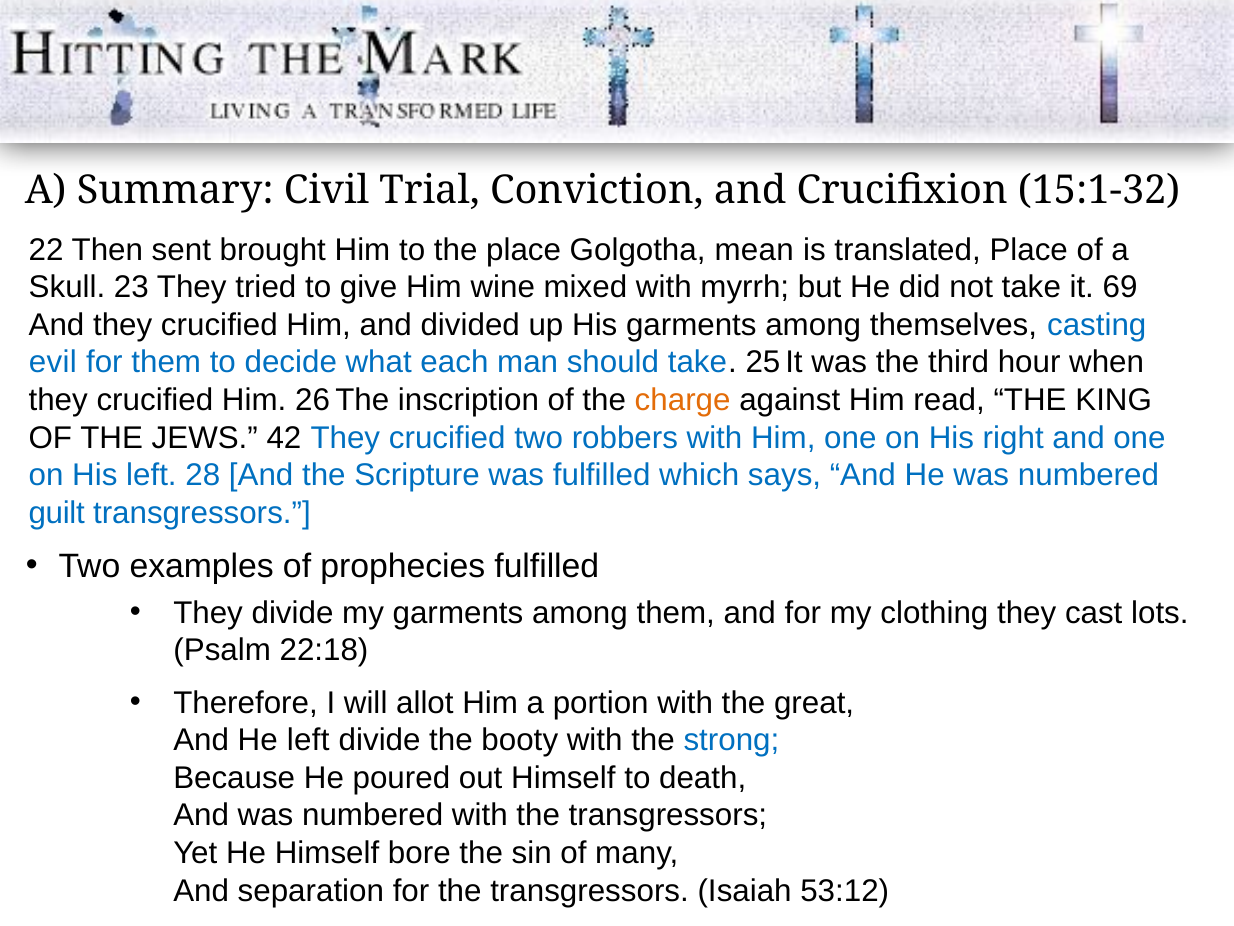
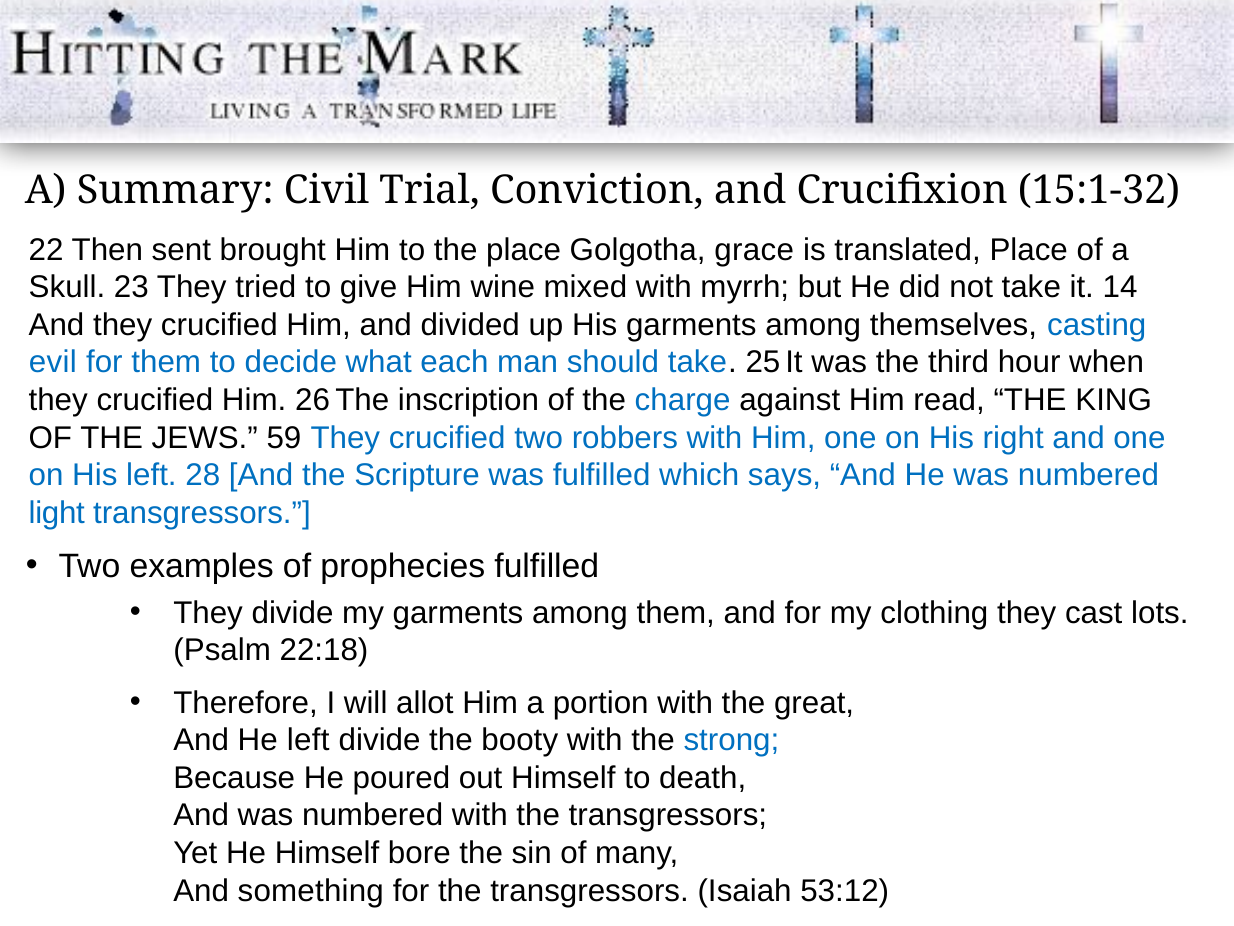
mean: mean -> grace (754, 250)
69: 69 -> 14 (1120, 287)
charge colour: orange -> blue (683, 400)
42: 42 -> 59 (284, 438)
guilt: guilt -> light (57, 513)
separation: separation -> something (311, 890)
